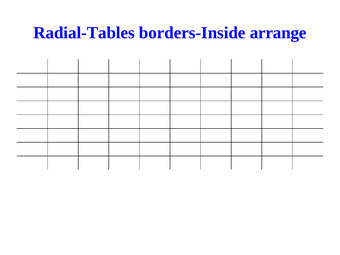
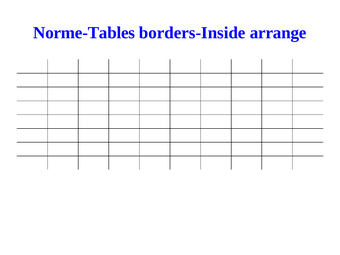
Radial-Tables: Radial-Tables -> Norme-Tables (84, 33)
